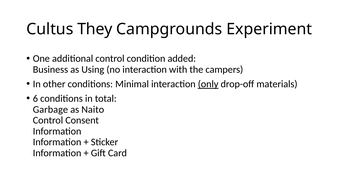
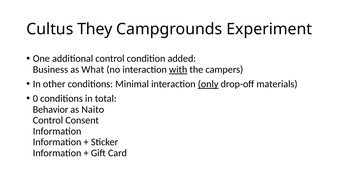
Using: Using -> What (93, 69)
with underline: none -> present (178, 69)
6: 6 -> 0 (35, 98)
Garbage: Garbage -> Behavior (51, 109)
